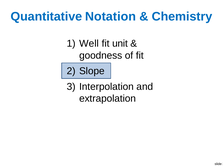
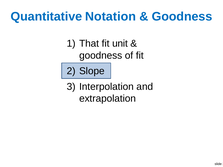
Chemistry: Chemistry -> Goodness (182, 16)
Well: Well -> That (89, 44)
